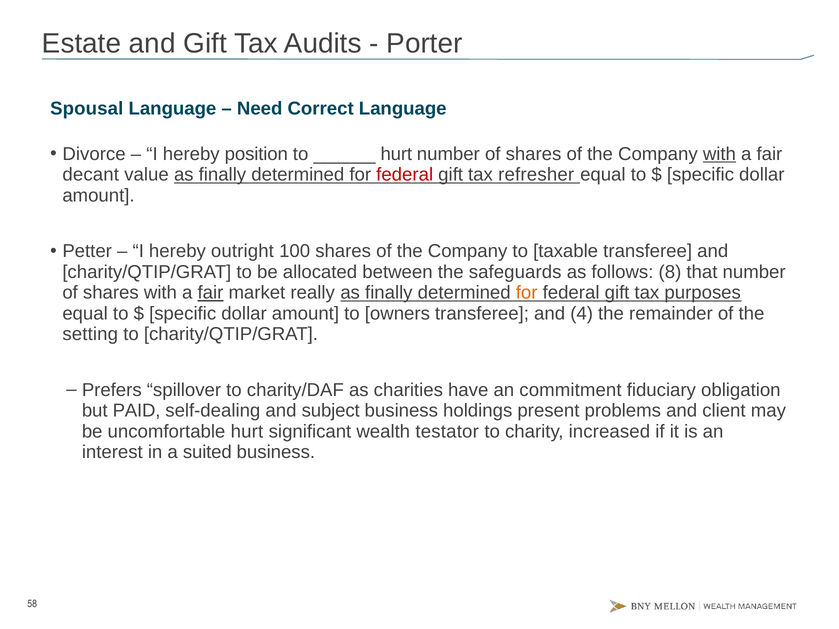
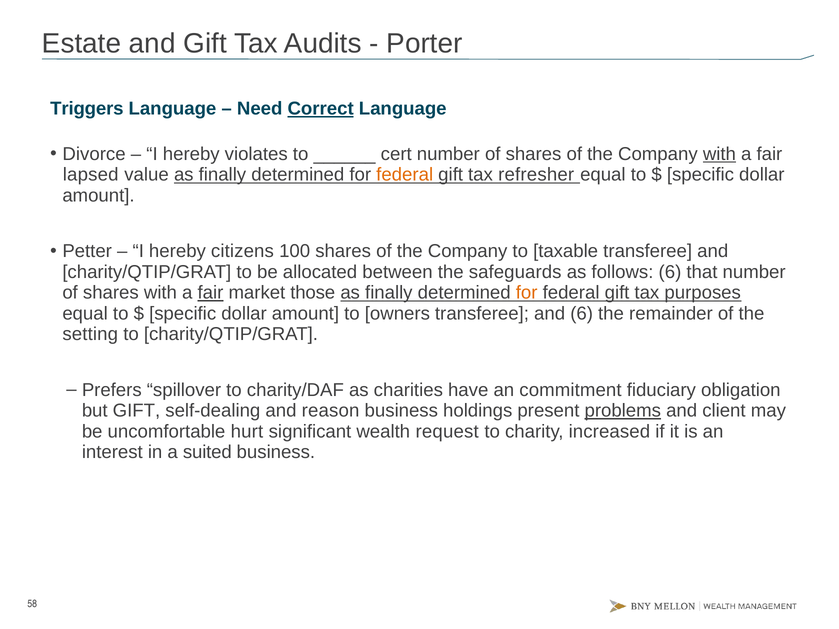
Spousal: Spousal -> Triggers (87, 109)
Correct underline: none -> present (321, 109)
position: position -> violates (256, 154)
hurt: hurt -> cert (396, 154)
decant: decant -> lapsed (91, 175)
federal colour: red -> orange (405, 175)
outright: outright -> citizens (242, 251)
follows 8: 8 -> 6 (670, 272)
really: really -> those (313, 293)
and 4: 4 -> 6 (582, 314)
but PAID: PAID -> GIFT (136, 411)
subject: subject -> reason (331, 411)
problems underline: none -> present (623, 411)
testator: testator -> request (447, 432)
